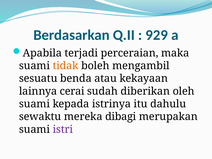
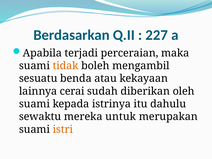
929: 929 -> 227 (157, 35)
dibagi: dibagi -> untuk (121, 117)
istri colour: purple -> orange (63, 129)
